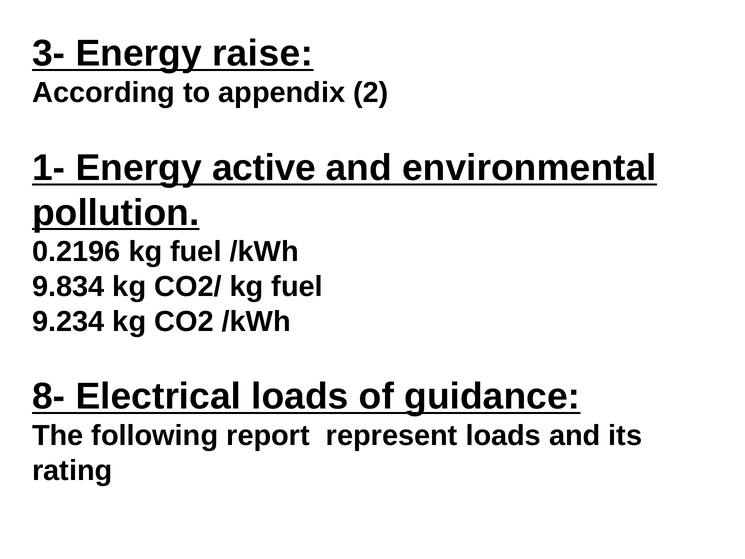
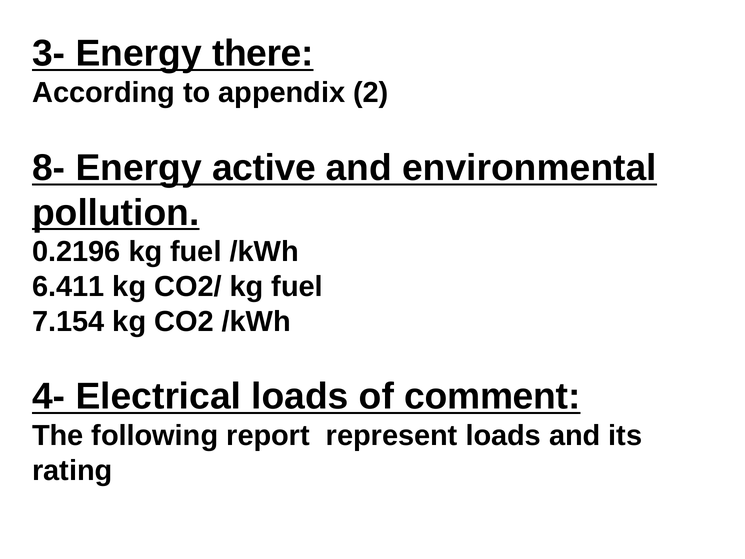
raise: raise -> there (263, 54)
1-: 1- -> 8- (49, 168)
9.834: 9.834 -> 6.411 (68, 287)
9.234: 9.234 -> 7.154 (68, 321)
8-: 8- -> 4- (49, 396)
guidance: guidance -> comment (492, 396)
